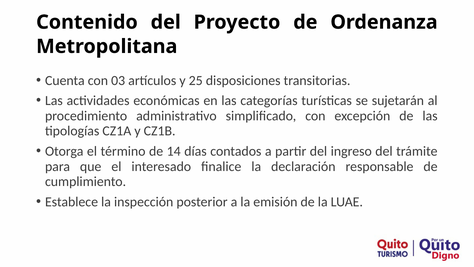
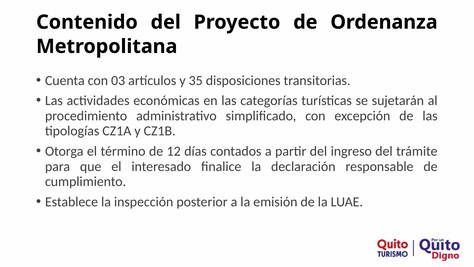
25: 25 -> 35 (196, 80)
14: 14 -> 12 (174, 151)
